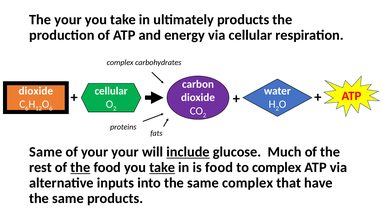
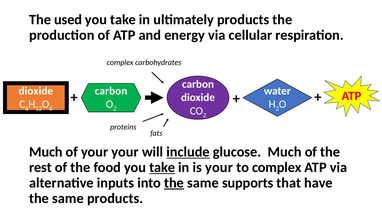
The your: your -> used (68, 20)
cellular: cellular -> carbon (111, 91)
Same: Same -> Much (46, 152)
the underline: present -> none (80, 167)
is food: food -> your (219, 167)
the underline: none -> present (174, 183)
same complex: complex -> supports (248, 183)
